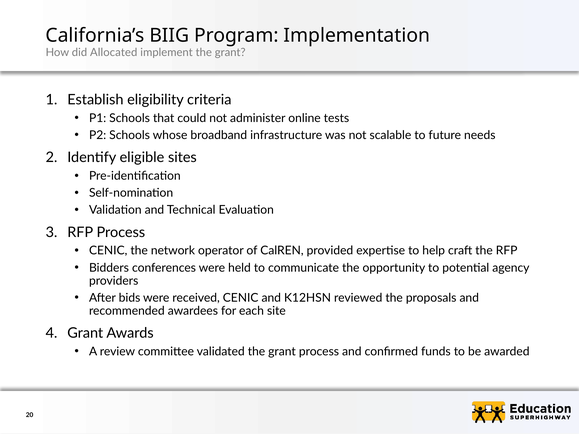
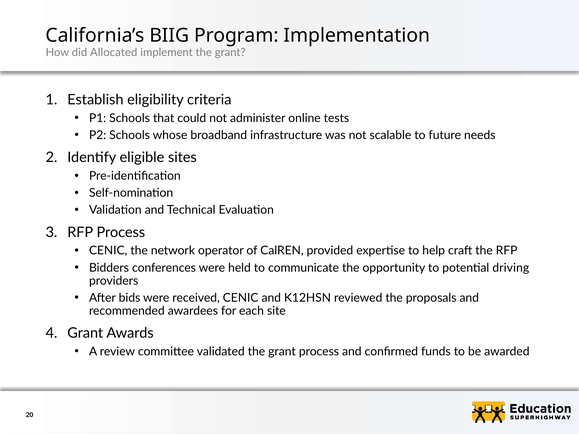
agency: agency -> driving (511, 268)
